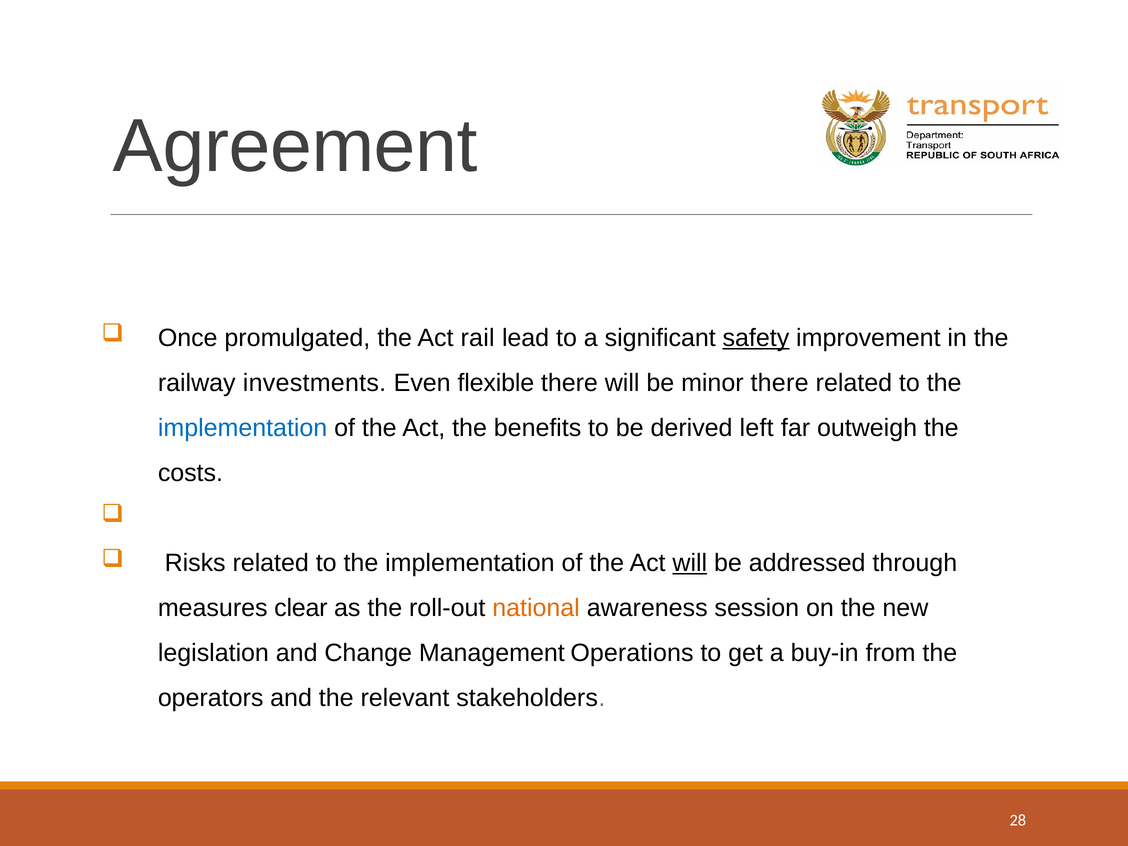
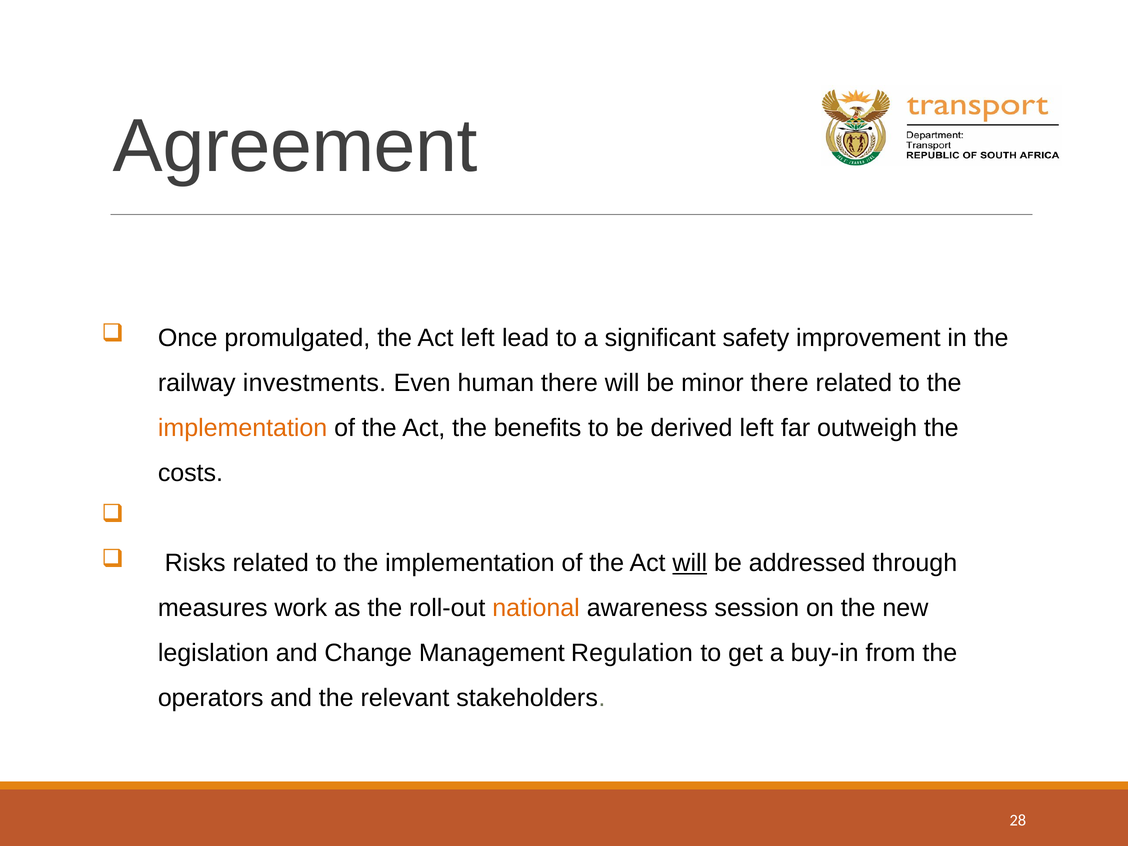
Act rail: rail -> left (478, 338)
safety underline: present -> none (756, 338)
flexible: flexible -> human (496, 383)
implementation colour: blue -> orange (243, 428)
clear: clear -> work (301, 608)
Operations: Operations -> Regulation (632, 653)
